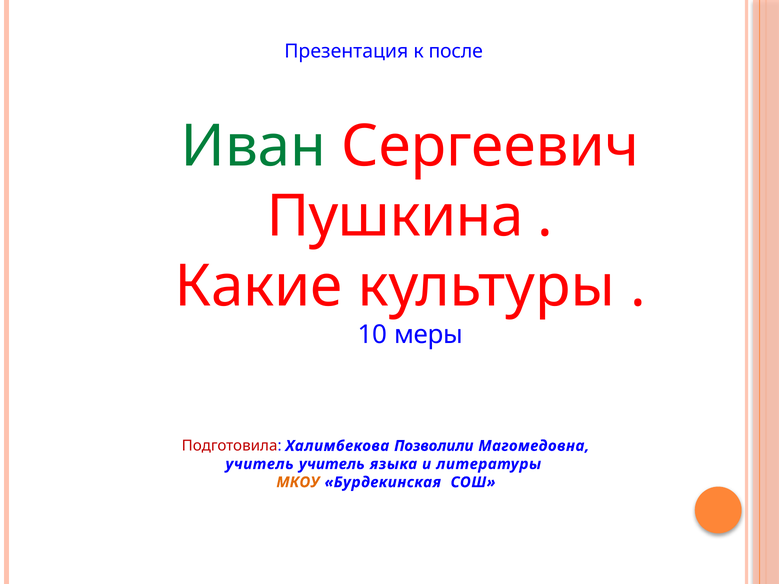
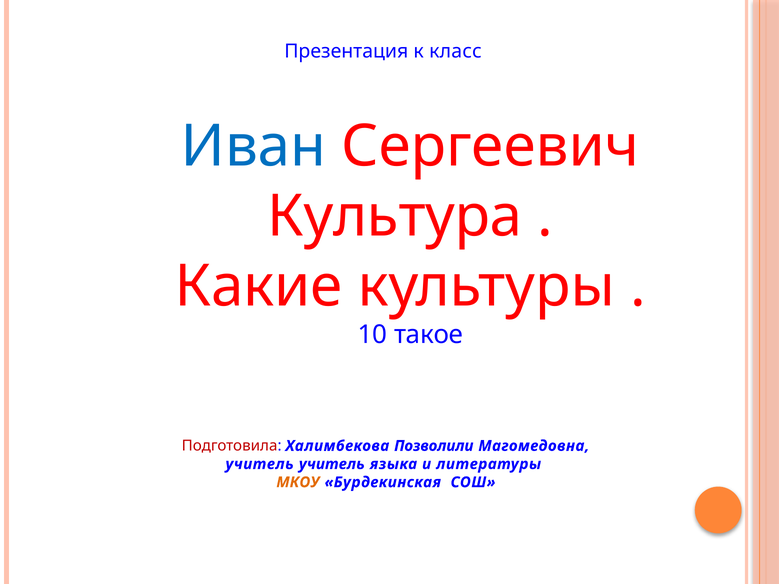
после: после -> класс (455, 51)
Иван colour: green -> blue (254, 146)
Пушкина: Пушкина -> Культура (395, 217)
меры: меры -> такое (429, 335)
